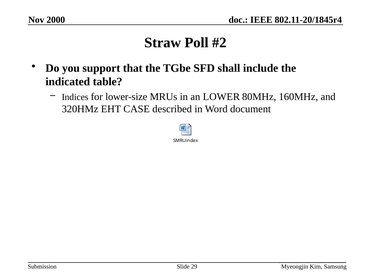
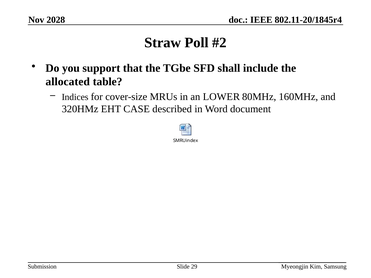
2000: 2000 -> 2028 (56, 20)
indicated: indicated -> allocated (68, 82)
lower-size: lower-size -> cover-size (126, 97)
